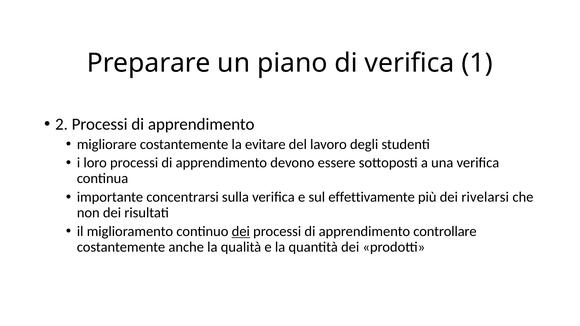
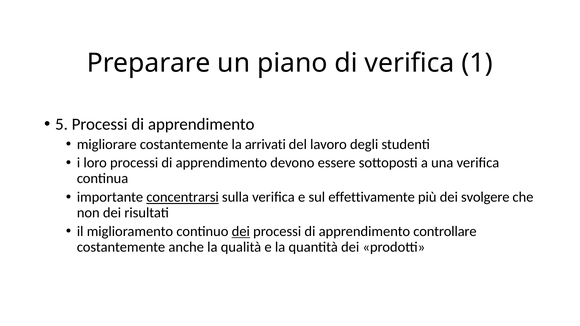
2: 2 -> 5 (62, 124)
evitare: evitare -> arrivati (265, 144)
concentrarsi underline: none -> present (183, 197)
rivelarsi: rivelarsi -> svolgere (485, 197)
